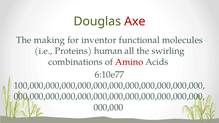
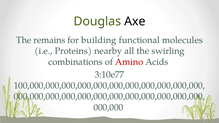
Axe colour: red -> black (135, 21)
making: making -> remains (49, 40)
inventor: inventor -> building (99, 40)
human: human -> nearby (108, 51)
6:10e77: 6:10e77 -> 3:10e77 (109, 75)
